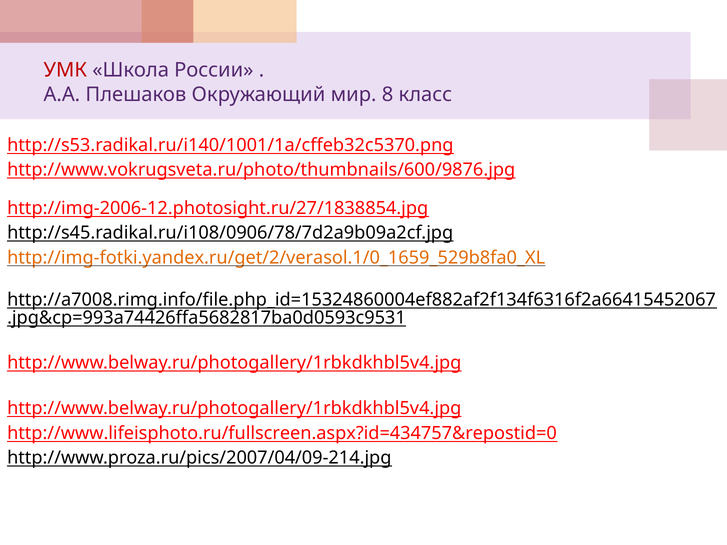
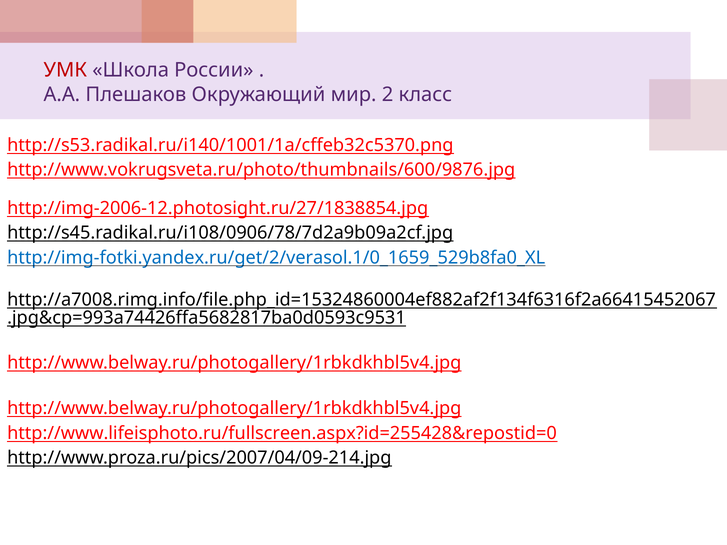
8: 8 -> 2 (388, 95)
http://img-fotki.yandex.ru/get/2/verasol.1/0_1659_529b8fa0_XL colour: orange -> blue (276, 258)
http://www.lifeisphoto.ru/fullscreen.aspx?id=434757&repostid=0: http://www.lifeisphoto.ru/fullscreen.aspx?id=434757&repostid=0 -> http://www.lifeisphoto.ru/fullscreen.aspx?id=255428&repostid=0 (282, 433)
